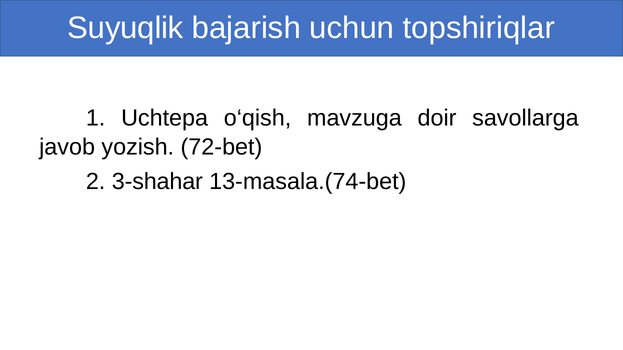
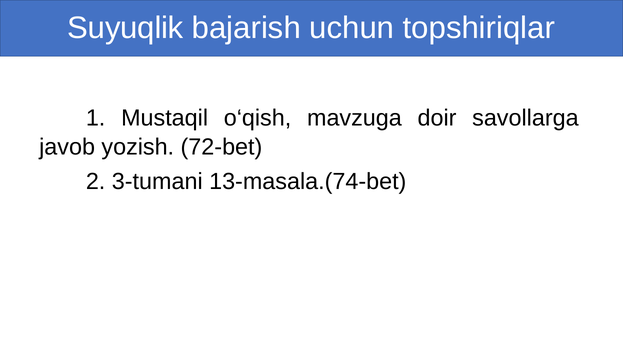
Uchtepa: Uchtepa -> Mustaqil (165, 118)
3-shahar: 3-shahar -> 3-tumani (157, 182)
